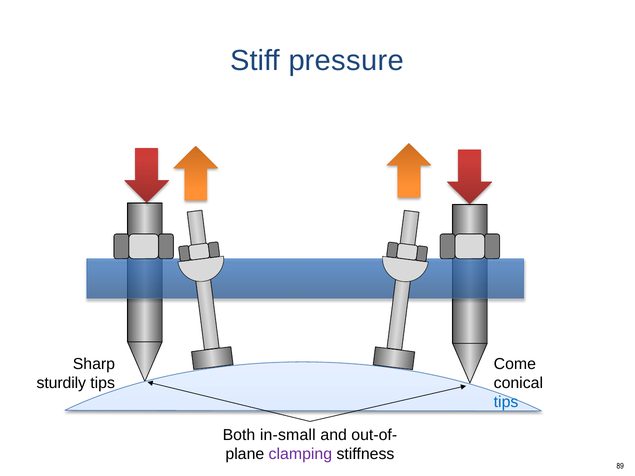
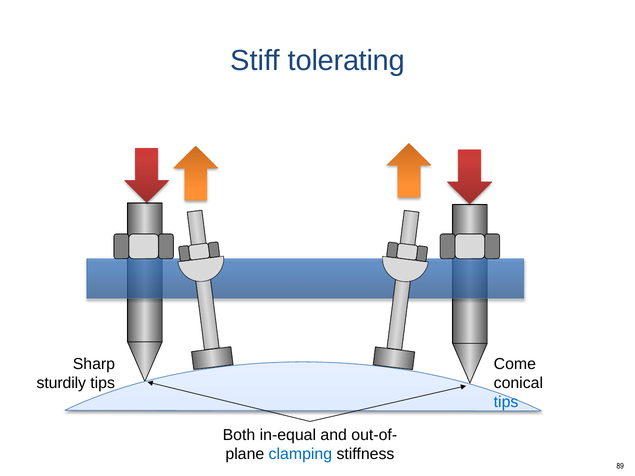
pressure: pressure -> tolerating (346, 61)
in-small: in-small -> in-equal (288, 435)
clamping colour: purple -> blue (300, 454)
